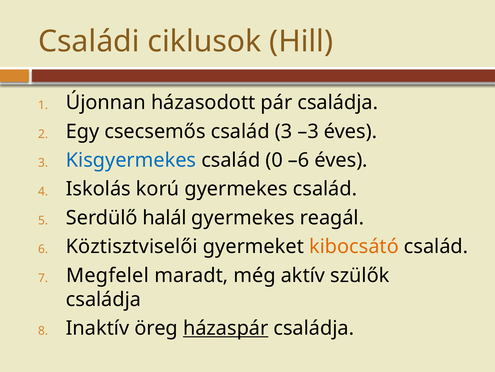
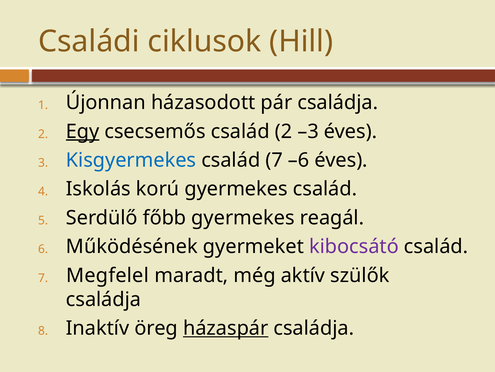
Egy underline: none -> present (83, 131)
család 3: 3 -> 2 (284, 131)
0: 0 -> 7 (274, 160)
halál: halál -> főbb (165, 217)
Köztisztviselői: Köztisztviselői -> Működésének (132, 246)
kibocsátó colour: orange -> purple (354, 246)
